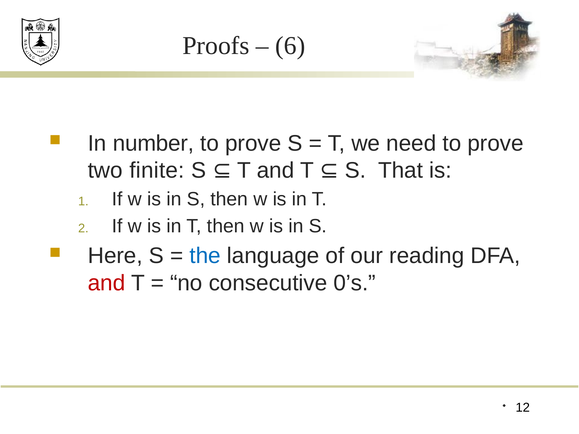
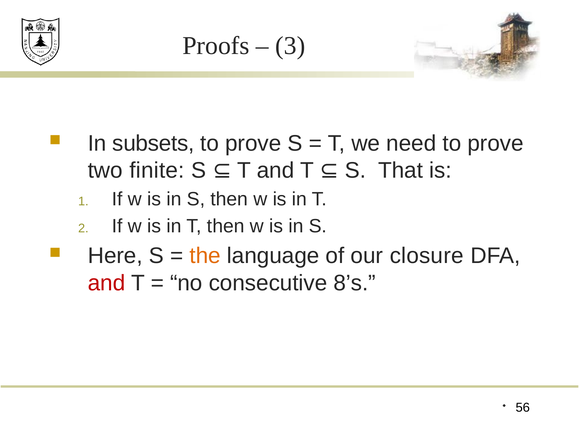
6: 6 -> 3 (290, 46)
number: number -> subsets (153, 143)
the colour: blue -> orange (205, 256)
reading: reading -> closure (427, 256)
0’s: 0’s -> 8’s (355, 283)
12: 12 -> 56 (523, 408)
